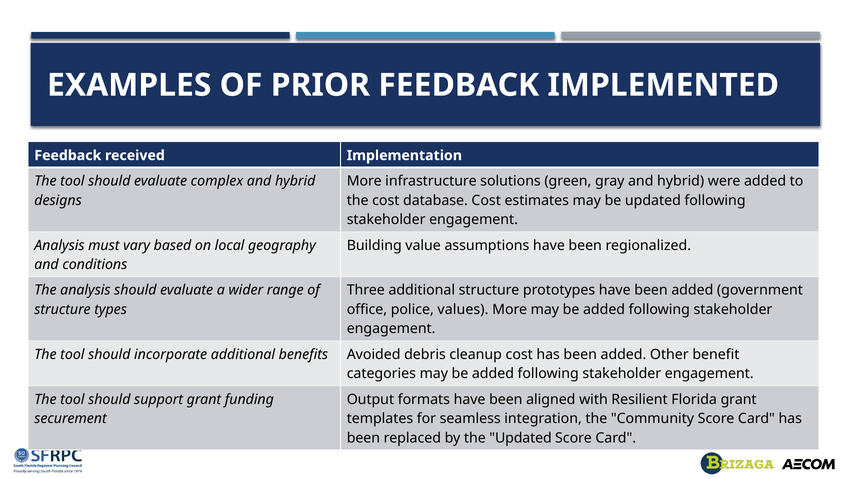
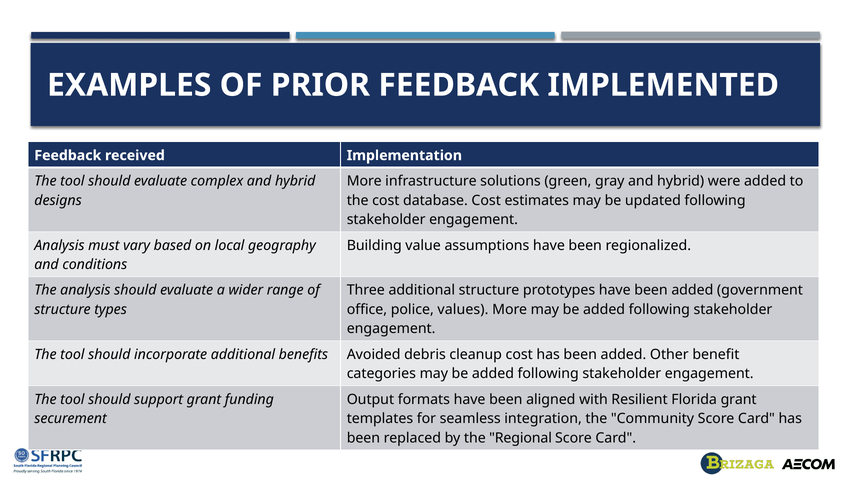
the Updated: Updated -> Regional (521, 438)
